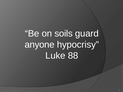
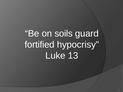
anyone: anyone -> fortified (40, 45)
88: 88 -> 13 (73, 56)
